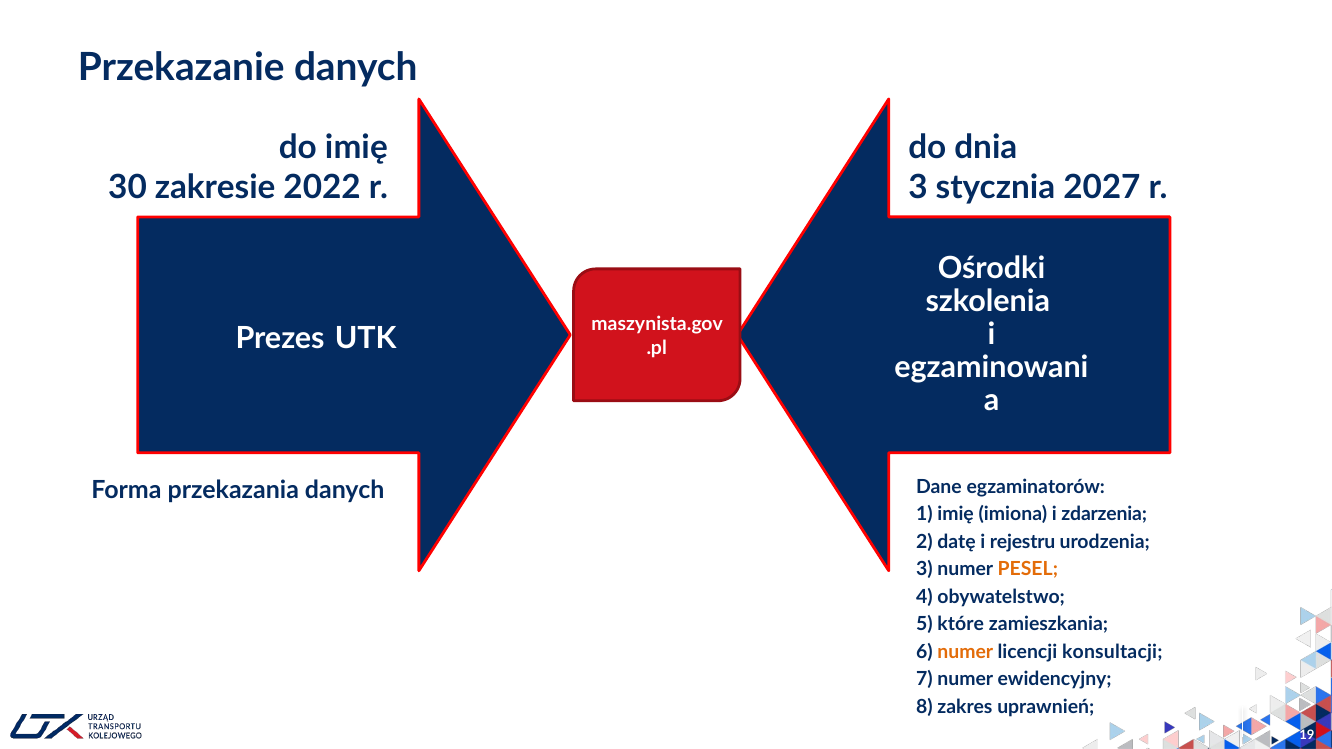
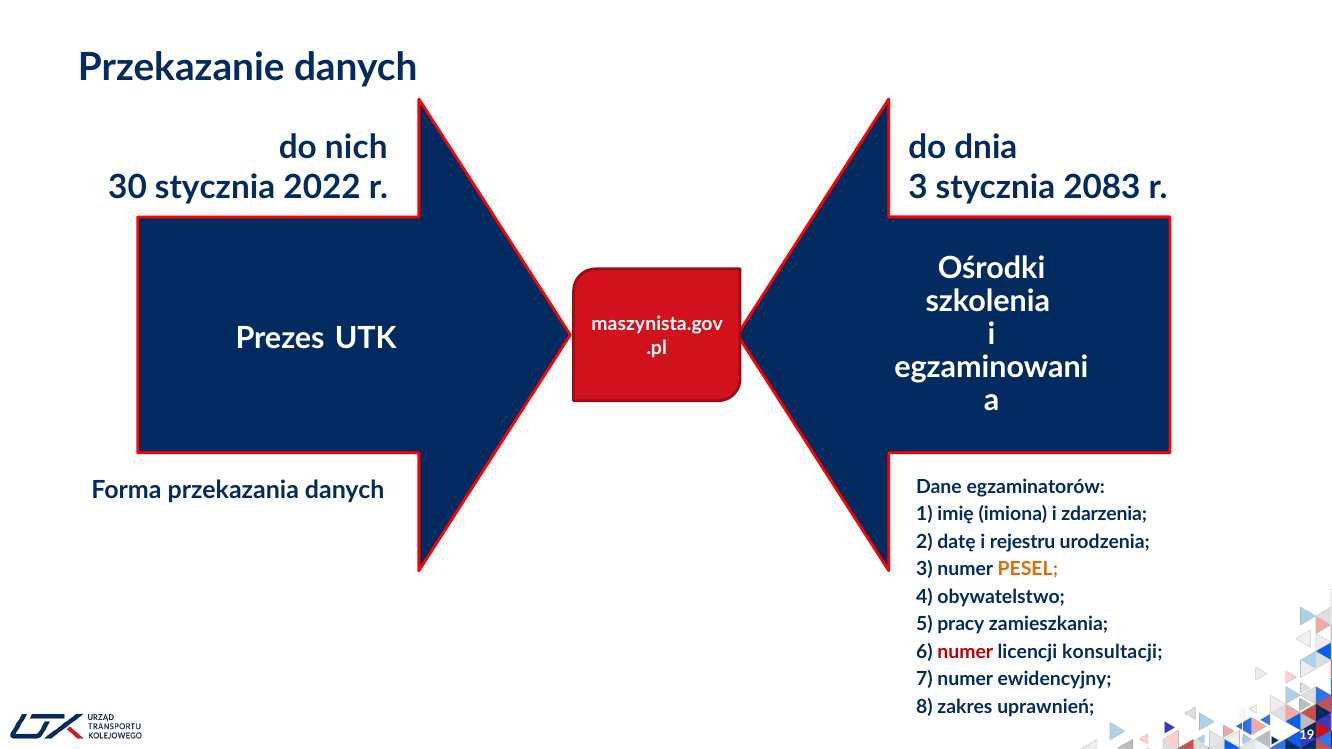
do imię: imię -> nich (356, 148)
30 zakresie: zakresie -> stycznia (215, 187)
2027: 2027 -> 2083 (1102, 187)
które: które -> pracy (961, 624)
numer colour: orange -> red (965, 652)
